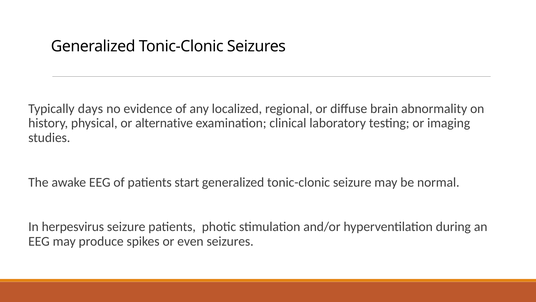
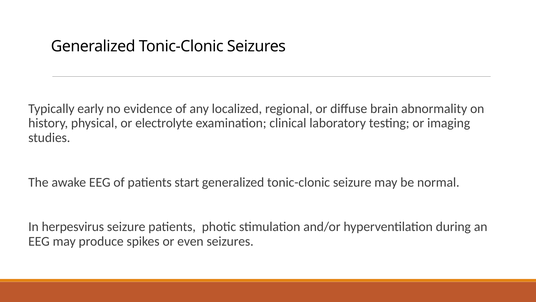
days: days -> early (91, 108)
alternative: alternative -> electrolyte (164, 123)
